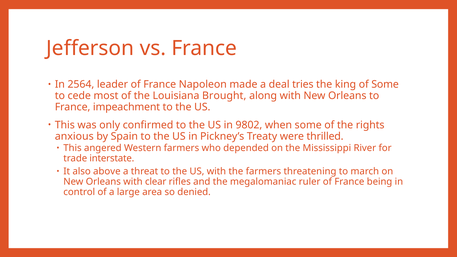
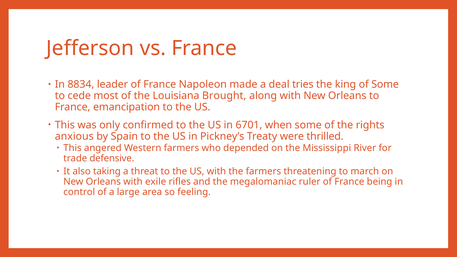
2564: 2564 -> 8834 (81, 84)
impeachment: impeachment -> emancipation (127, 107)
9802: 9802 -> 6701 (249, 125)
interstate: interstate -> defensive (112, 158)
above: above -> taking (107, 172)
clear: clear -> exile (156, 182)
denied: denied -> feeling (194, 192)
